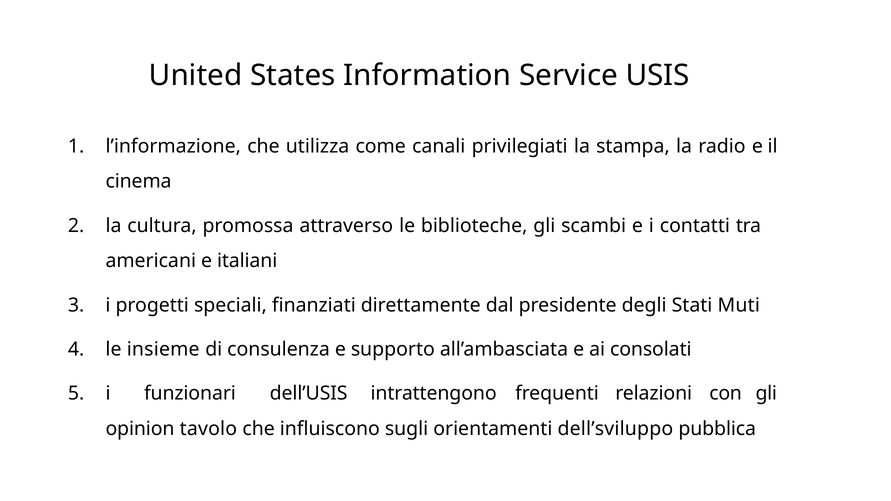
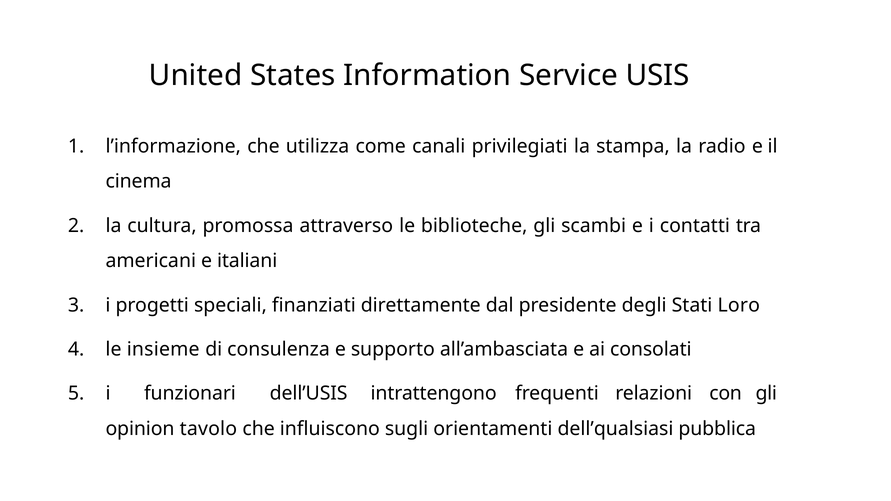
Muti: Muti -> Loro (739, 306)
dell’sviluppo: dell’sviluppo -> dell’qualsiasi (615, 429)
